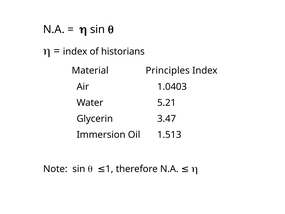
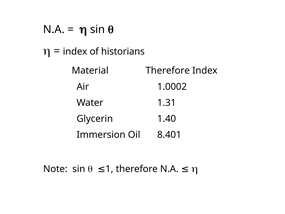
Material Principles: Principles -> Therefore (168, 70)
1.0403: 1.0403 -> 1.0002 (172, 87)
5.21: 5.21 -> 1.31 (167, 103)
3.47: 3.47 -> 1.40 (167, 119)
1.513: 1.513 -> 8.401 (169, 135)
